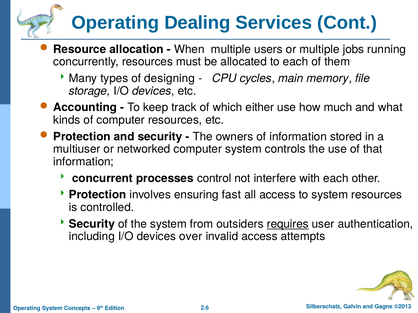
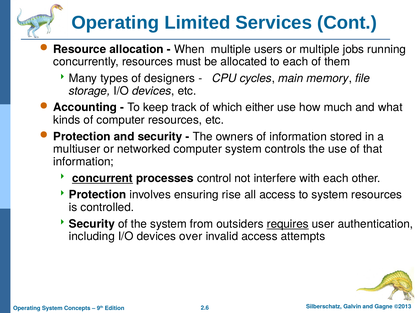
Dealing: Dealing -> Limited (197, 23)
designing: designing -> designers (170, 79)
concurrent underline: none -> present (103, 178)
fast: fast -> rise (232, 195)
